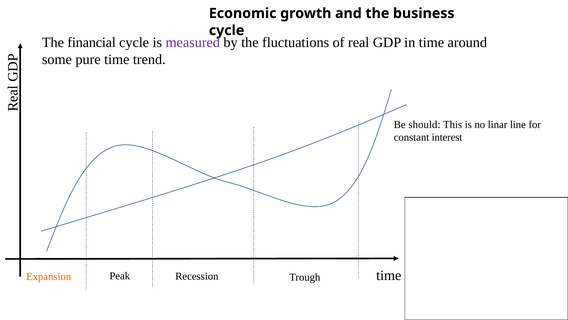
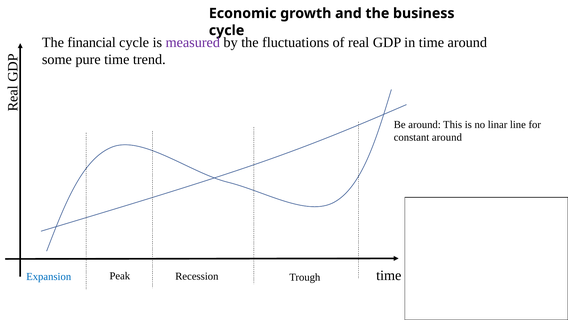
Be should: should -> around (425, 124)
constant interest: interest -> around (447, 137)
Expansion colour: orange -> blue (49, 276)
